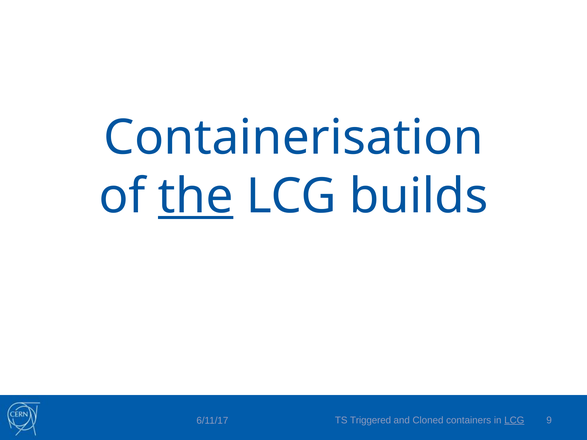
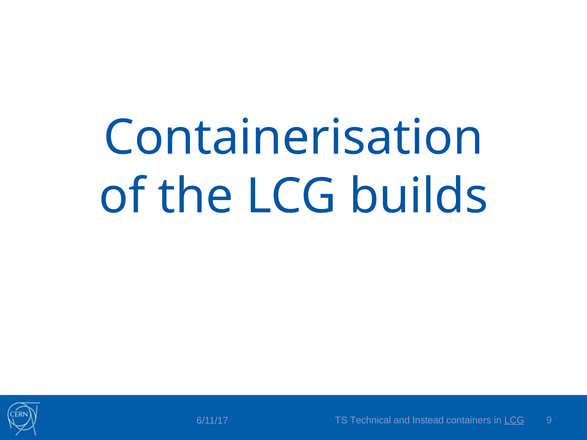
the underline: present -> none (196, 196)
Triggered: Triggered -> Technical (371, 420)
Cloned: Cloned -> Instead (428, 420)
